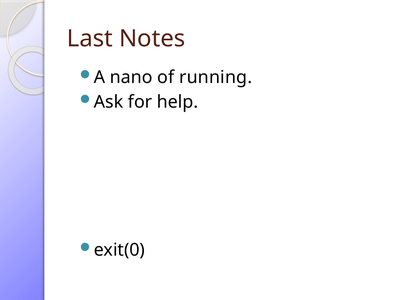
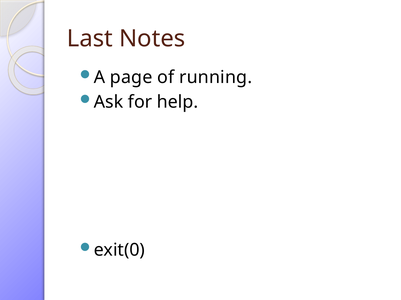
nano: nano -> page (131, 77)
